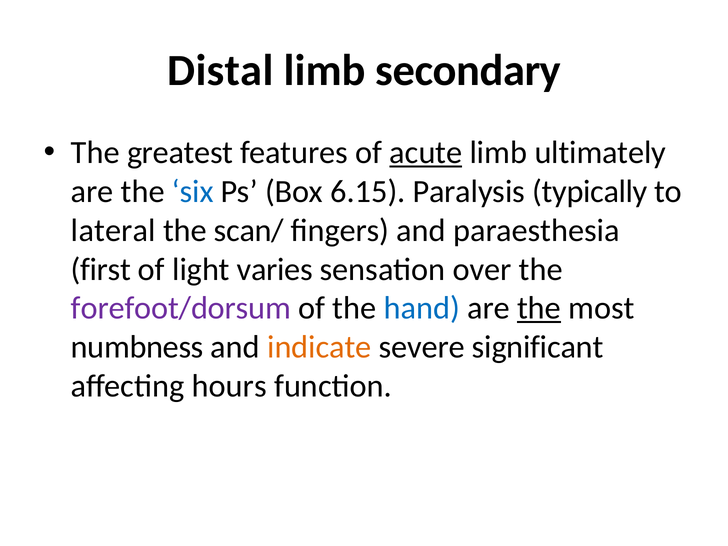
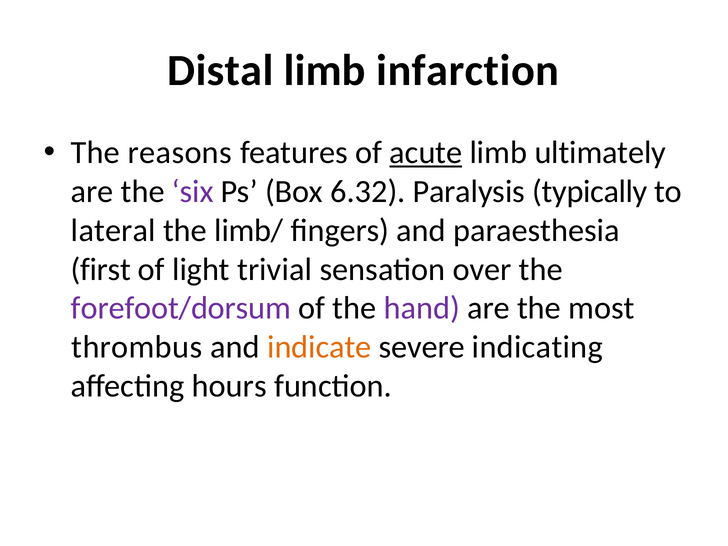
secondary: secondary -> infarction (468, 70)
greatest: greatest -> reasons (180, 153)
six colour: blue -> purple (193, 192)
6.15: 6.15 -> 6.32 (368, 192)
scan/: scan/ -> limb/ (249, 230)
varies: varies -> trivial (275, 269)
hand colour: blue -> purple (422, 308)
the underline: present -> none (539, 308)
numbness: numbness -> thrombus (137, 347)
significant: significant -> indicating (537, 347)
